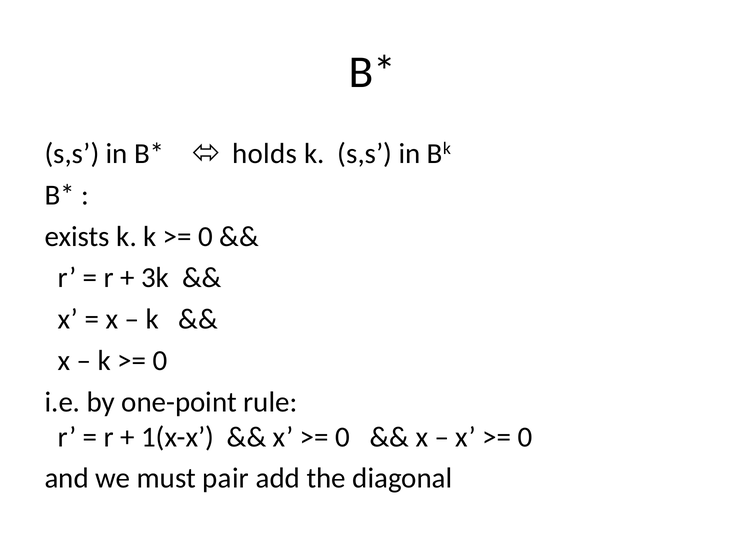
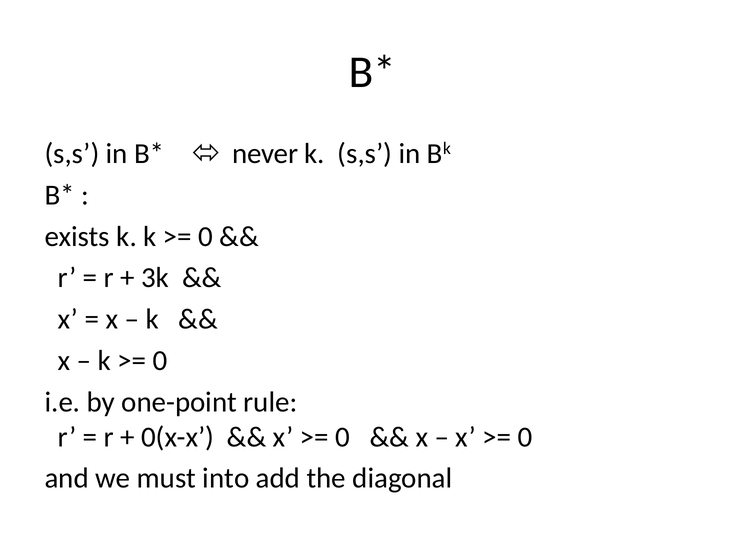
holds: holds -> never (265, 154)
1(x-x: 1(x-x -> 0(x-x (178, 437)
pair: pair -> into (226, 478)
